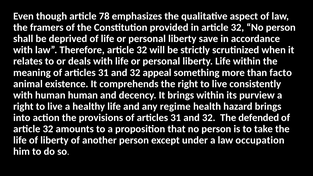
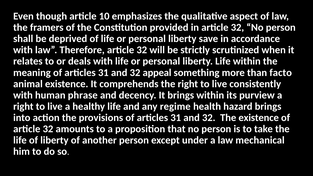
78: 78 -> 10 (104, 16)
human human: human -> phrase (83, 95)
The defended: defended -> existence (259, 118)
occupation: occupation -> mechanical (260, 140)
